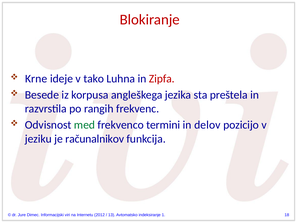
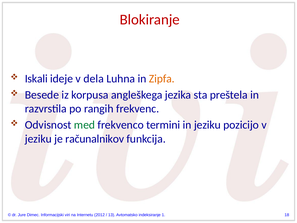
Krne: Krne -> Iskali (36, 79)
tako: tako -> dela (94, 79)
Zipfa colour: red -> orange (162, 79)
in delov: delov -> jeziku (207, 125)
